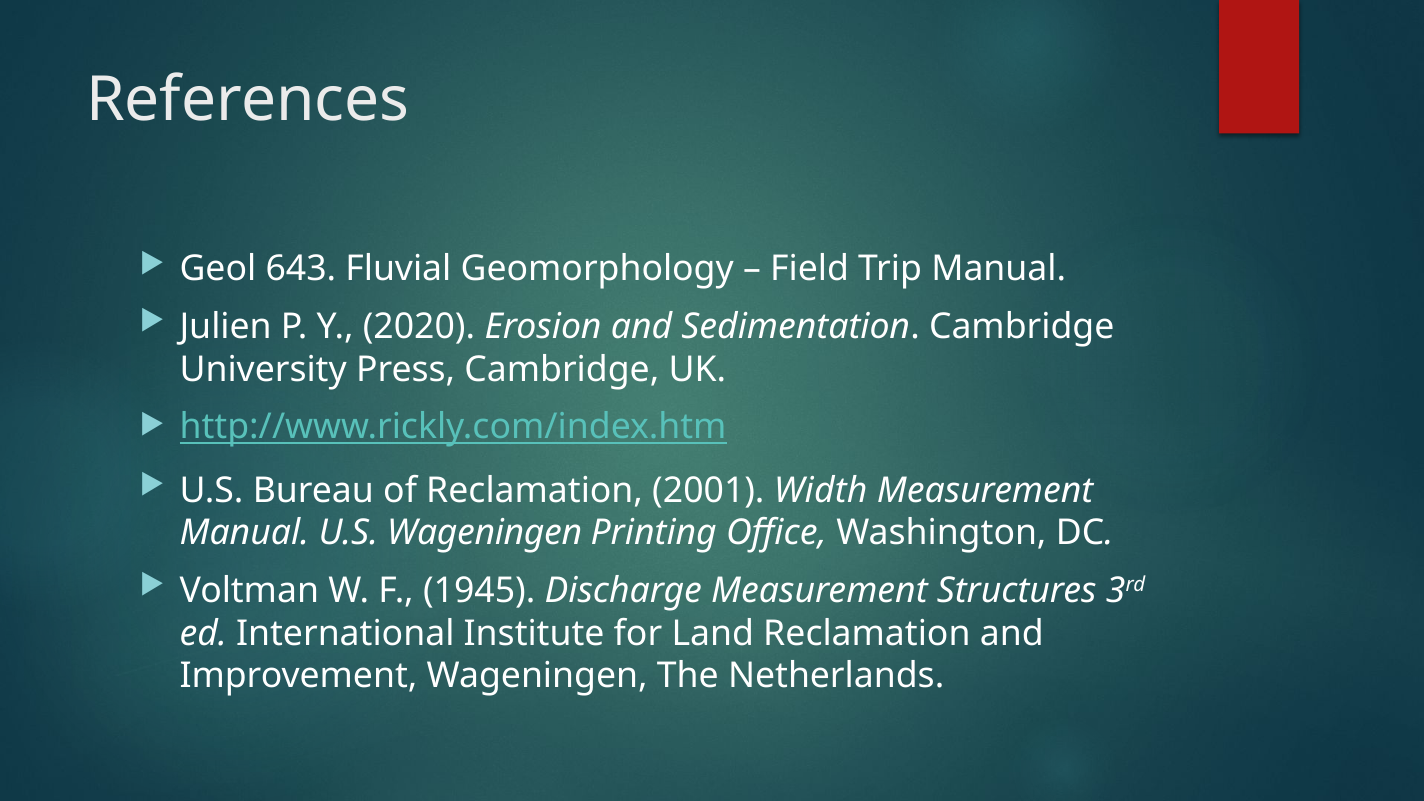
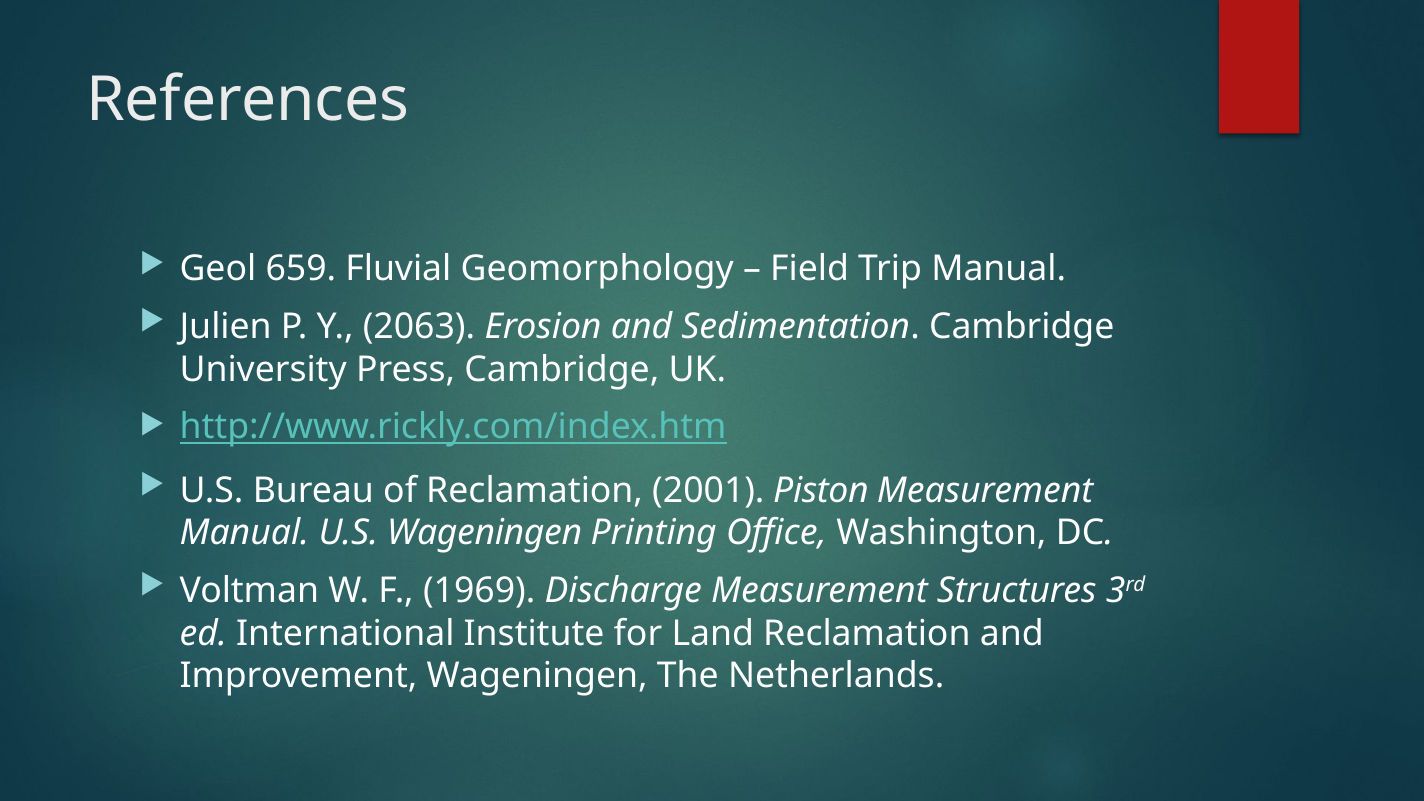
643: 643 -> 659 (301, 269)
2020: 2020 -> 2063 (419, 327)
Width: Width -> Piston (821, 490)
1945: 1945 -> 1969 (479, 591)
